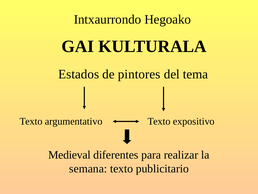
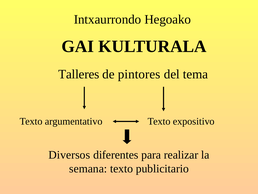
Estados: Estados -> Talleres (79, 74)
Medieval: Medieval -> Diversos (69, 154)
